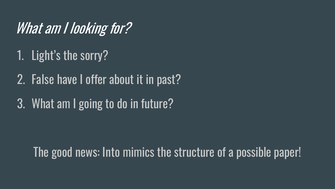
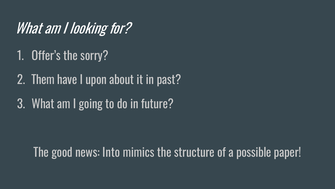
Light’s: Light’s -> Offer’s (46, 56)
False: False -> Them (43, 80)
offer: offer -> upon (96, 80)
